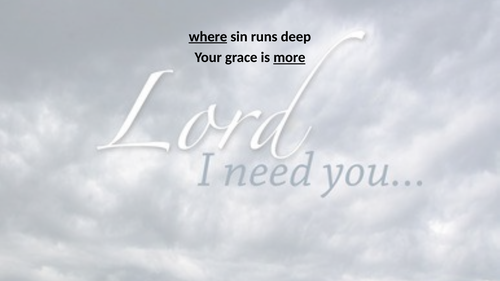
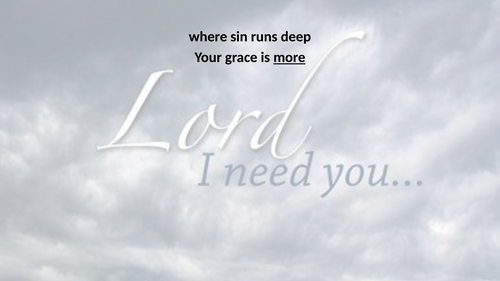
where underline: present -> none (208, 37)
